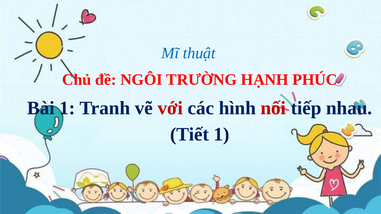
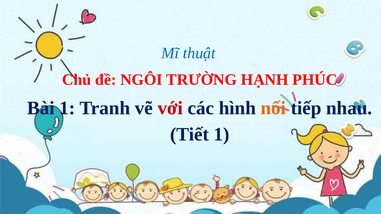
nối colour: red -> orange (273, 108)
